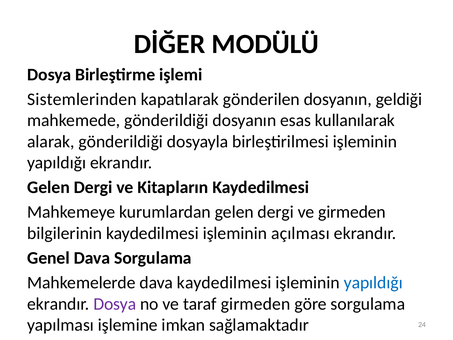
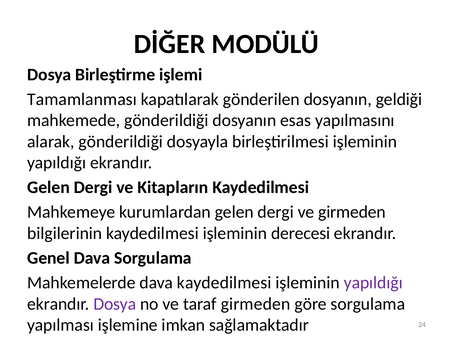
Sistemlerinden: Sistemlerinden -> Tamamlanması (82, 99)
kullanılarak: kullanılarak -> yapılmasını (355, 120)
açılması: açılması -> derecesi (301, 233)
yapıldığı colour: blue -> purple (373, 283)
